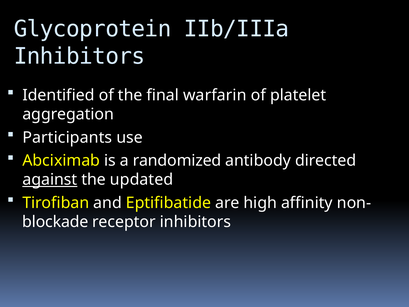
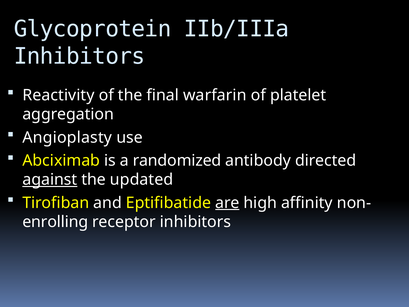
Identified: Identified -> Reactivity (58, 95)
Participants: Participants -> Angioplasty (67, 137)
are underline: none -> present (227, 203)
blockade: blockade -> enrolling (55, 222)
